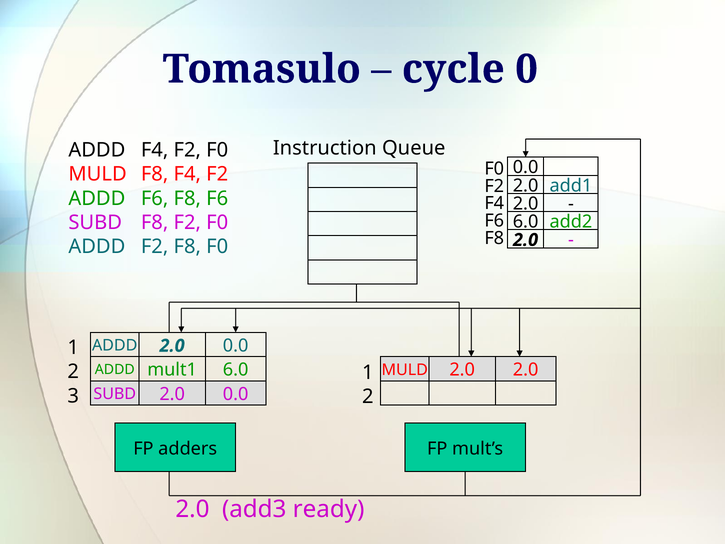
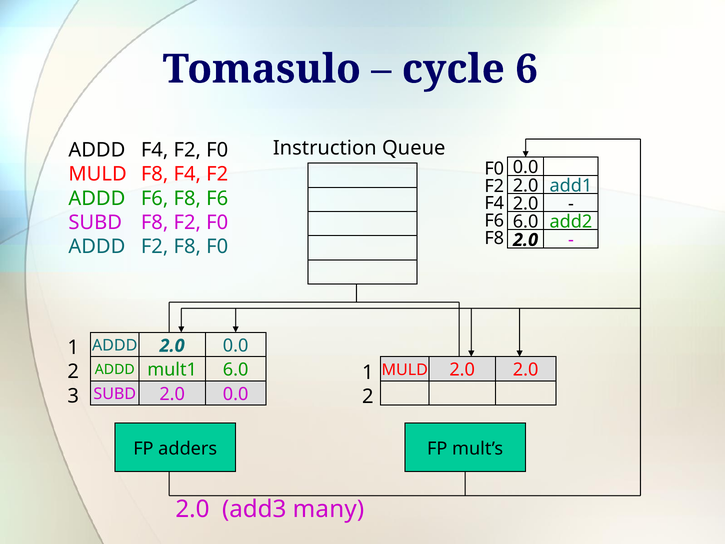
0: 0 -> 6 (527, 69)
ready: ready -> many (328, 509)
